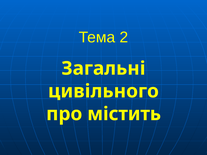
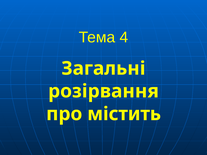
2: 2 -> 4 (124, 37)
цивільного: цивільного -> розірвання (103, 91)
